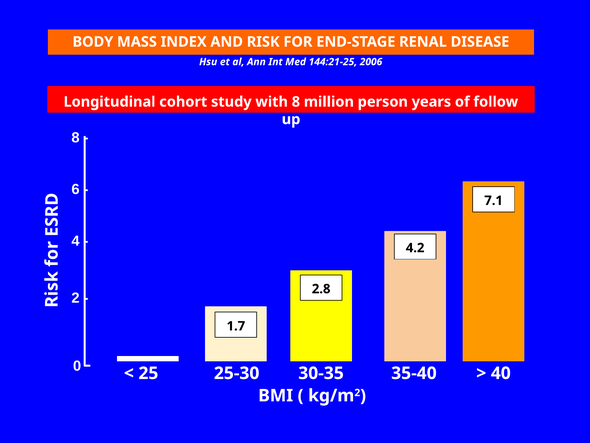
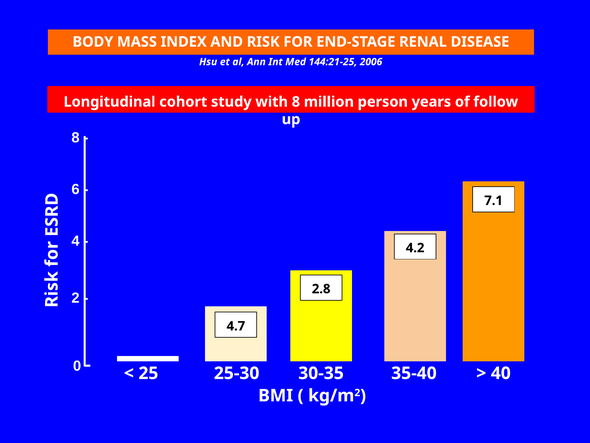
1.7: 1.7 -> 4.7 (236, 326)
